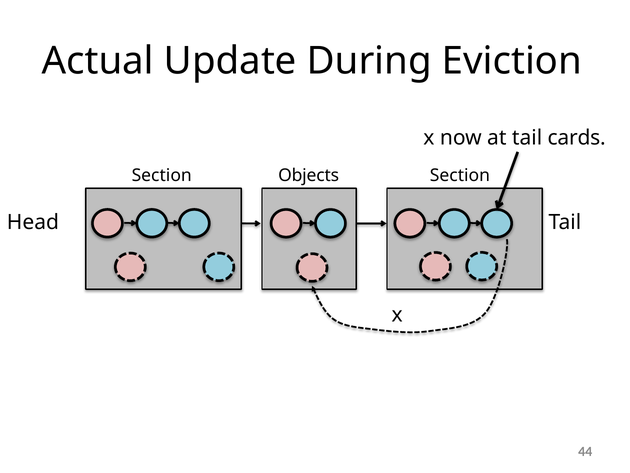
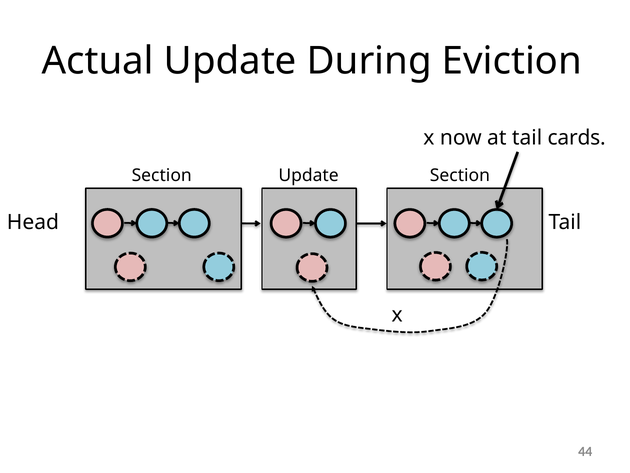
Section Objects: Objects -> Update (309, 175)
